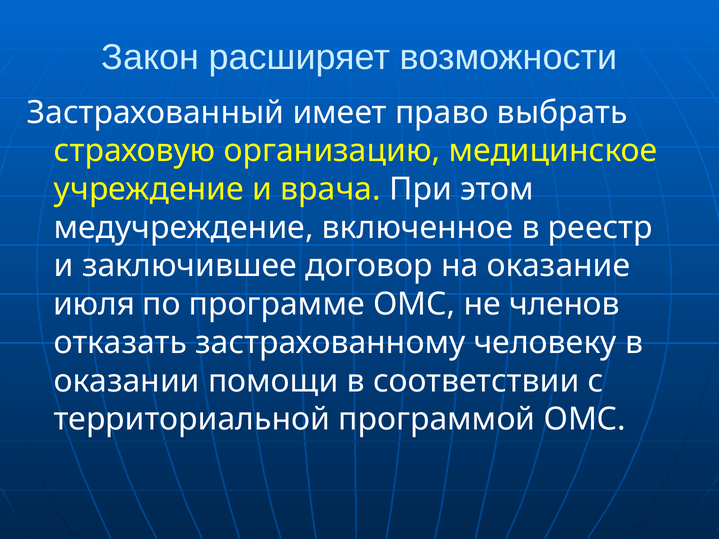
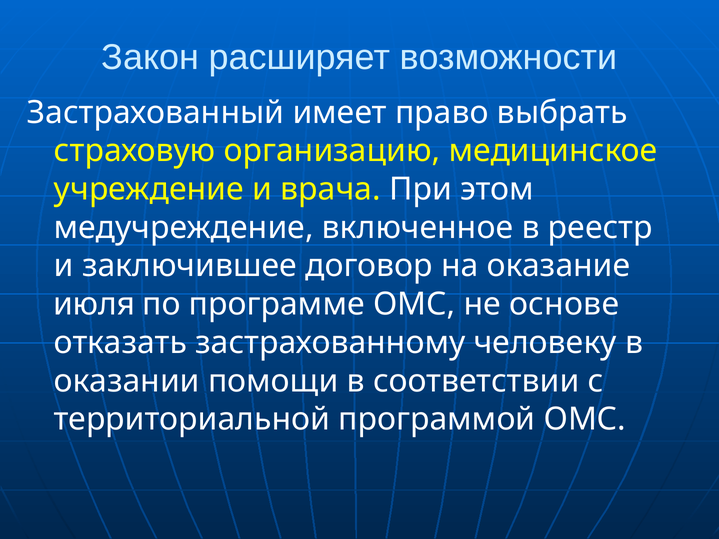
членов: членов -> основе (564, 304)
